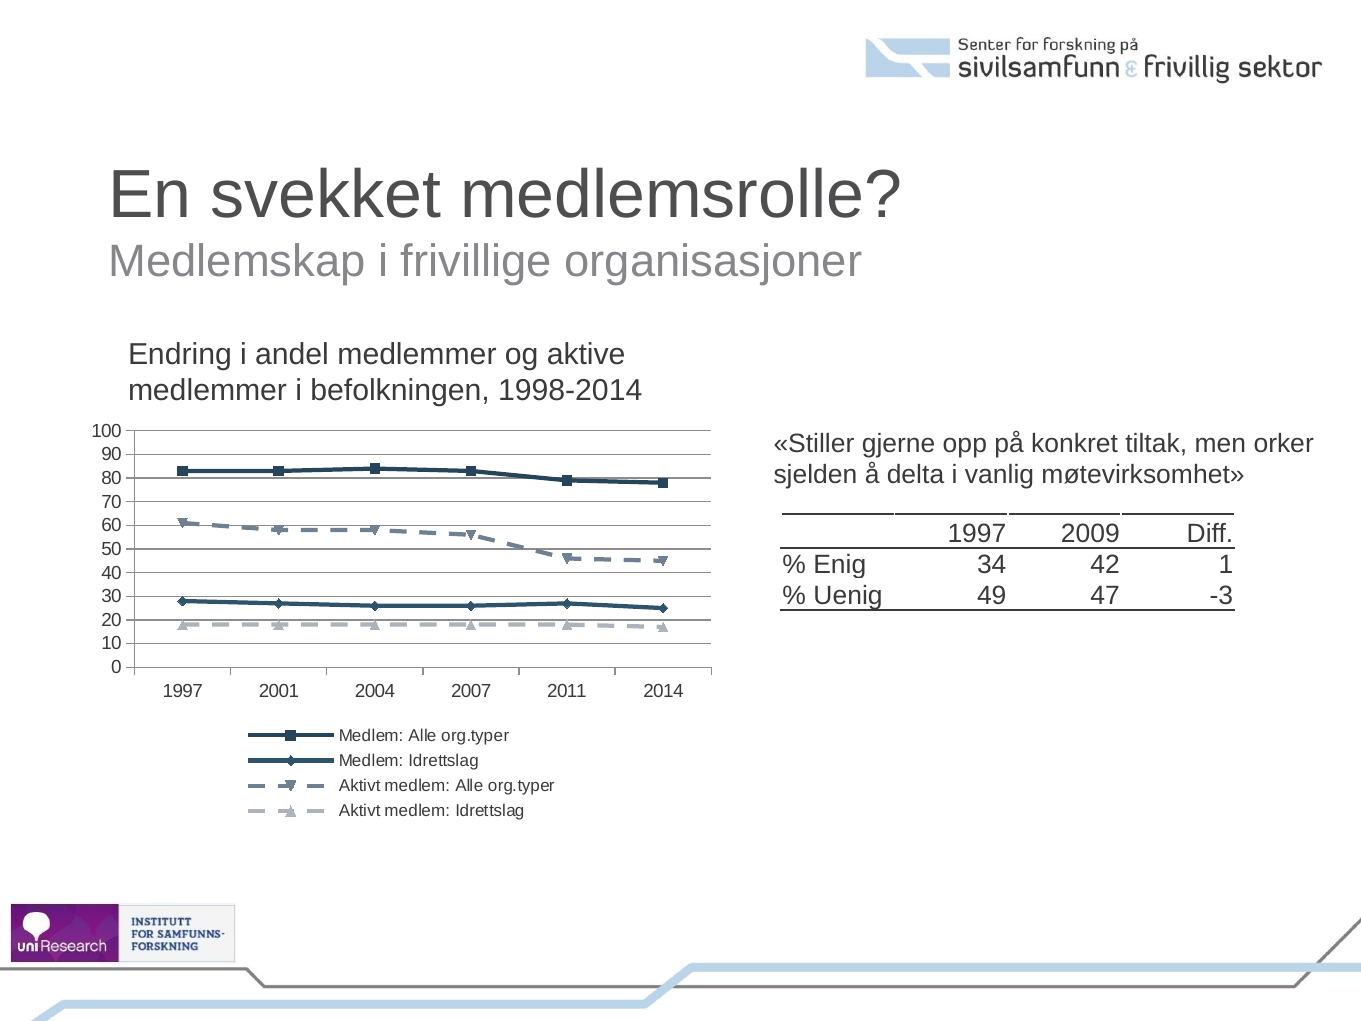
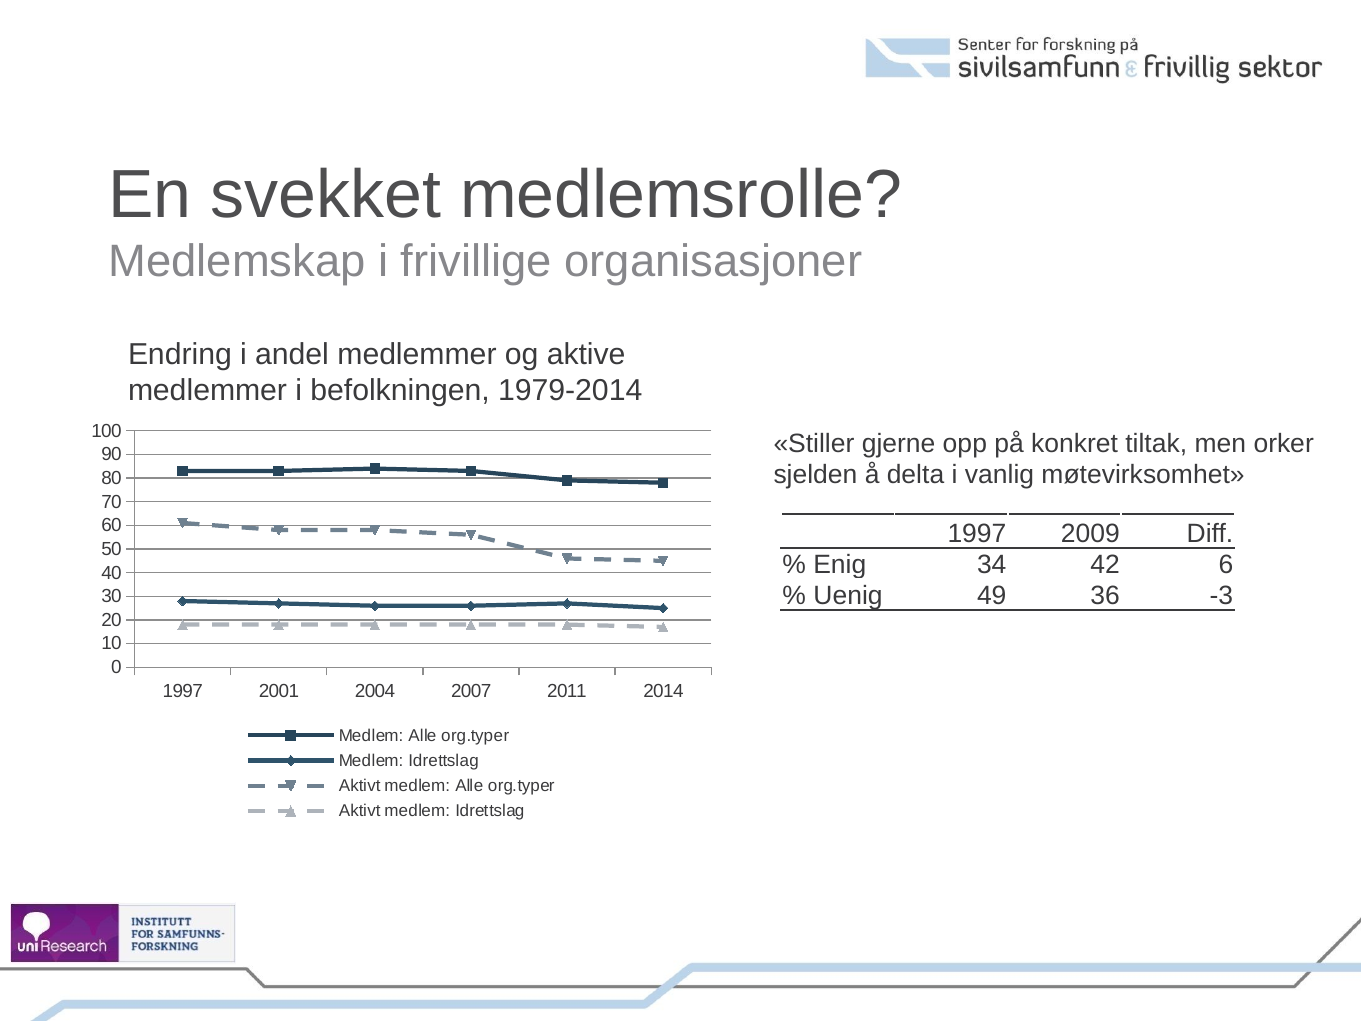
1998-2014: 1998-2014 -> 1979-2014 (570, 390)
1: 1 -> 6 (1226, 564)
47: 47 -> 36 (1105, 596)
